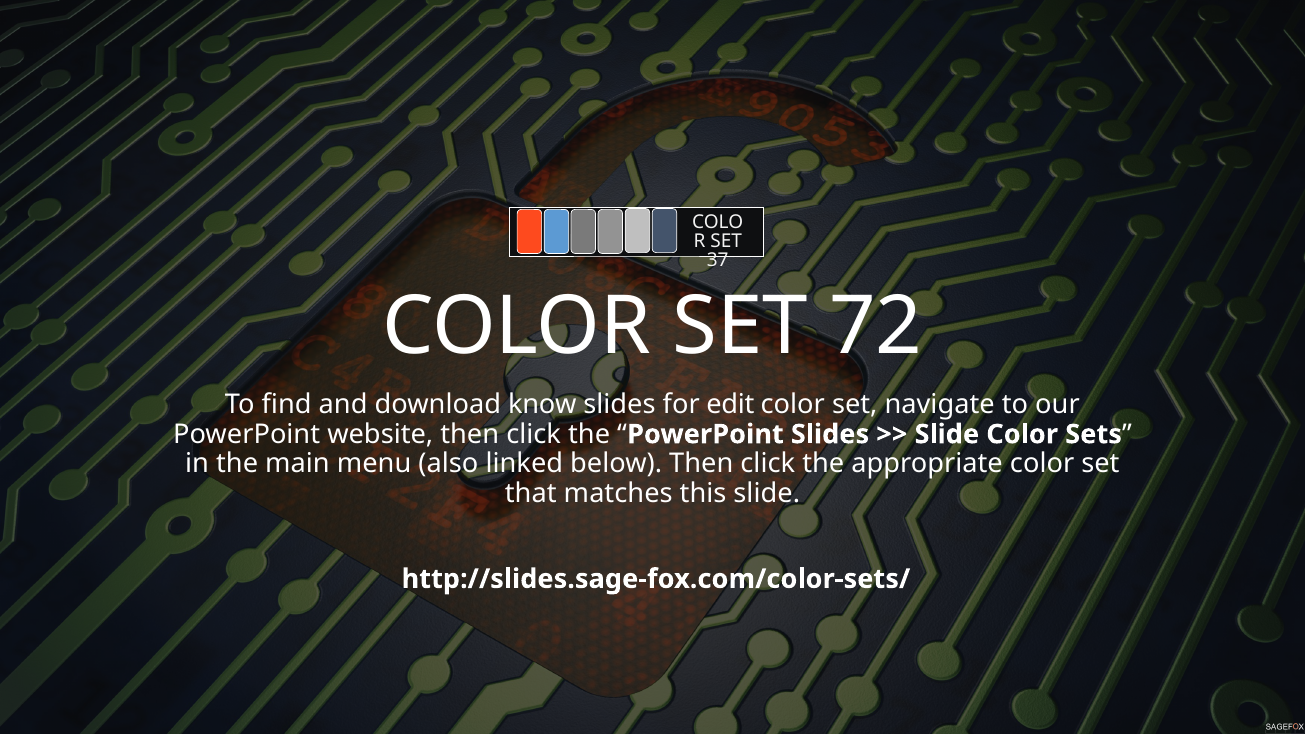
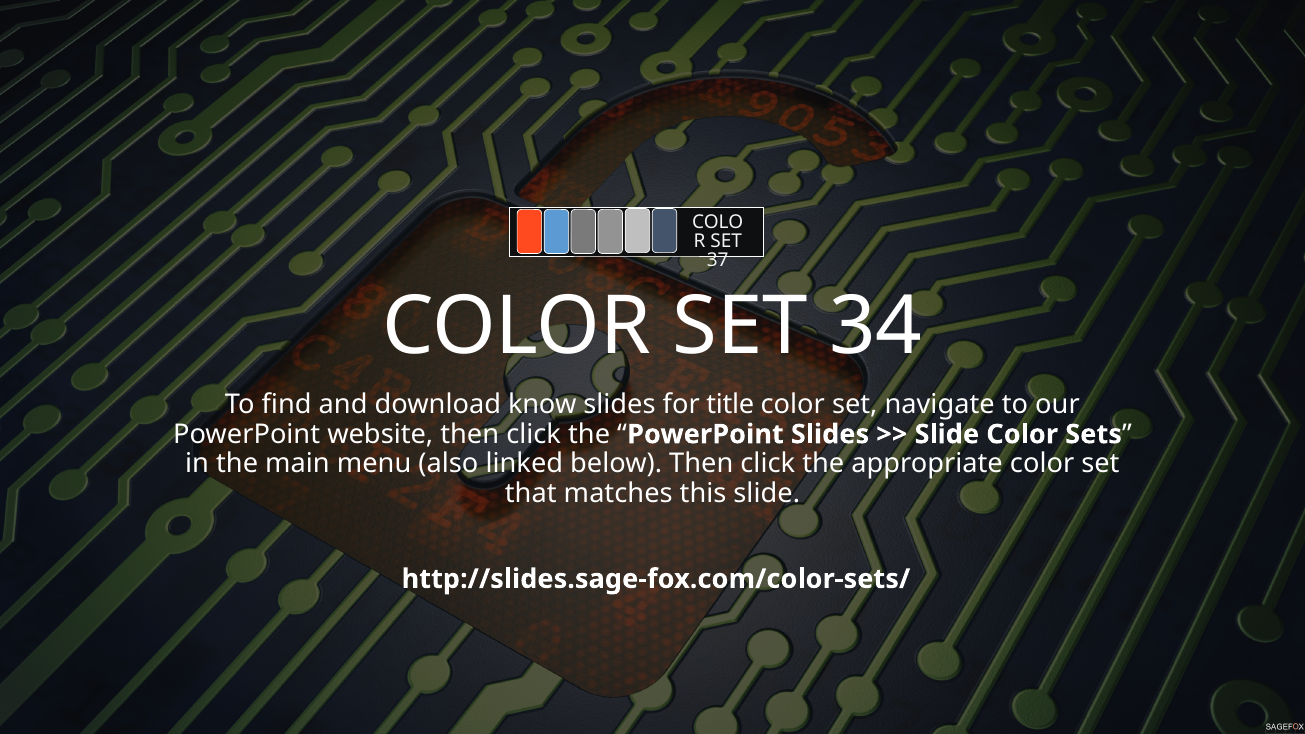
72: 72 -> 34 (876, 326)
edit: edit -> title (730, 405)
